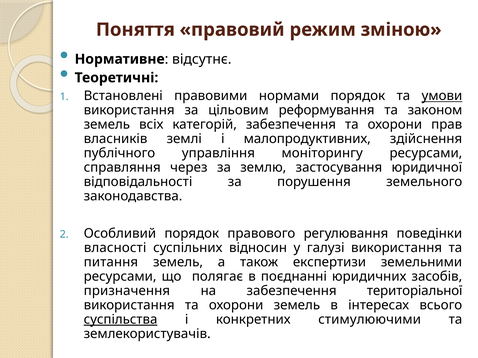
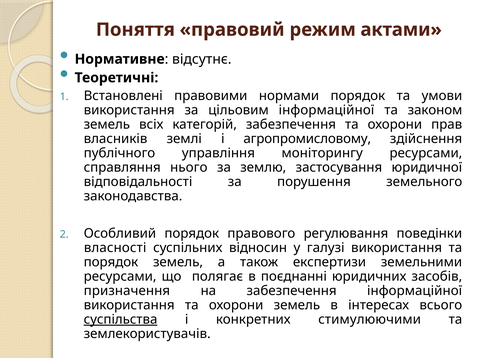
зміною: зміною -> актами (401, 30)
умови underline: present -> none (442, 96)
цільовим реформування: реформування -> інформаційної (326, 110)
малопродуктивних: малопродуктивних -> агропромисловому (307, 139)
через: через -> нього (189, 168)
питання: питання -> порядок (111, 263)
забезпечення територіальної: територіальної -> інформаційної (415, 291)
